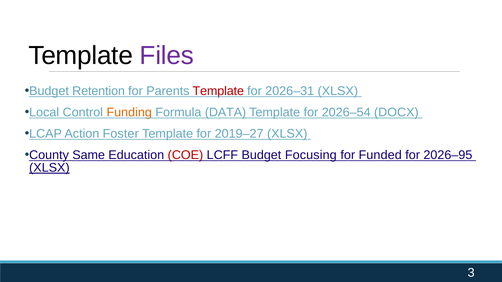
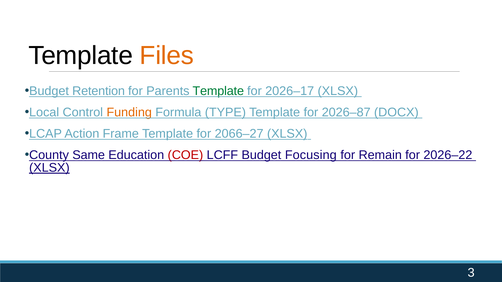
Files colour: purple -> orange (167, 56)
Template colour: red -> green (218, 91)
2026–31: 2026–31 -> 2026–17 (290, 91)
DATA: DATA -> TYPE (225, 113)
2026–54: 2026–54 -> 2026–87 (346, 113)
Foster: Foster -> Frame (121, 134)
2019–27: 2019–27 -> 2066–27 (239, 134)
Funded: Funded -> Remain (380, 155)
2026–95: 2026–95 -> 2026–22 (448, 155)
